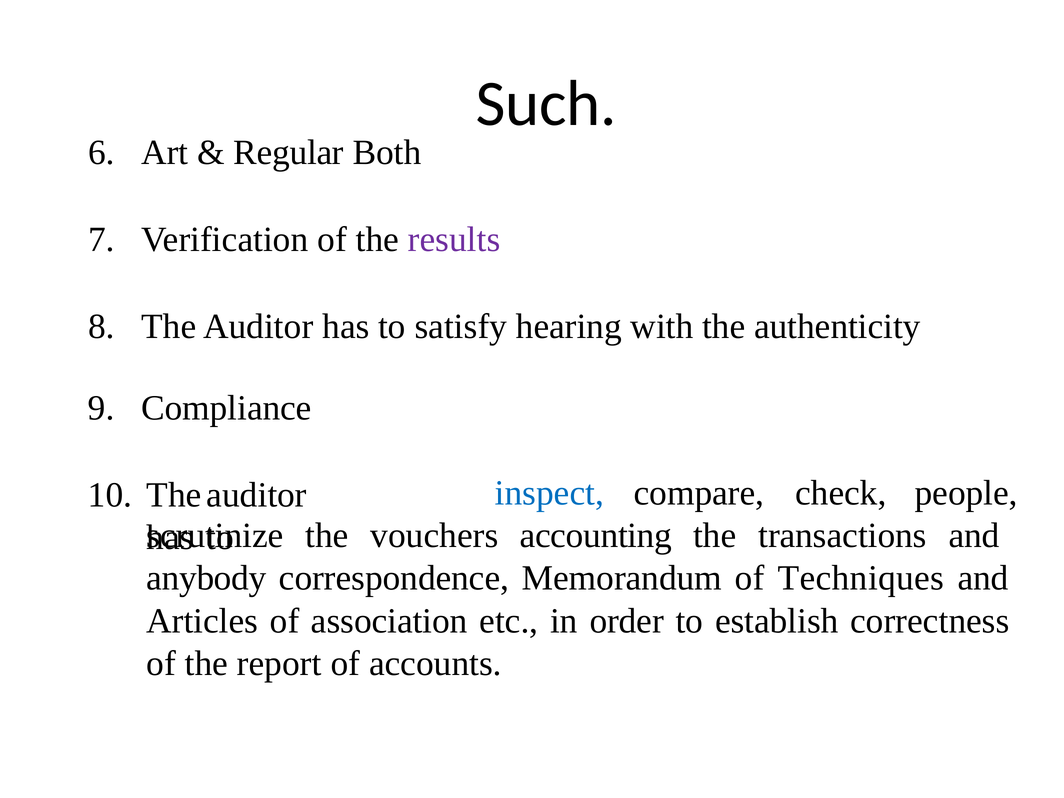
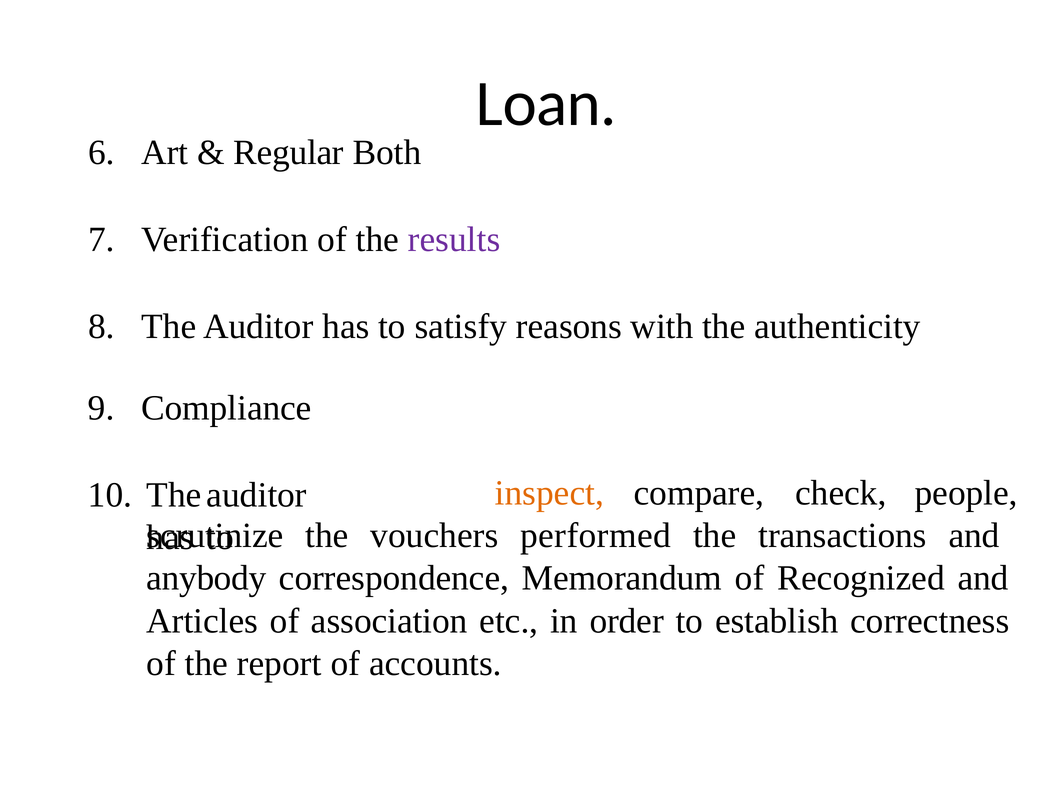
Such: Such -> Loan (546, 104)
hearing: hearing -> reasons (569, 327)
inspect colour: blue -> orange (549, 493)
accounting: accounting -> performed (596, 536)
Techniques: Techniques -> Recognized (861, 578)
